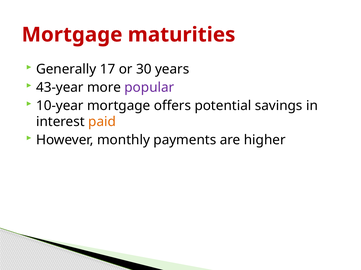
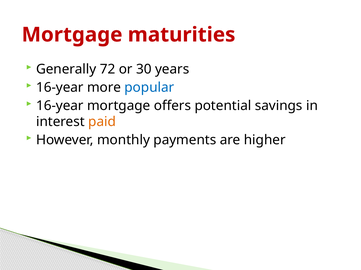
17: 17 -> 72 (108, 69)
43-year: 43-year -> 16-year (60, 88)
popular colour: purple -> blue (149, 88)
10-year: 10-year -> 16-year (60, 106)
